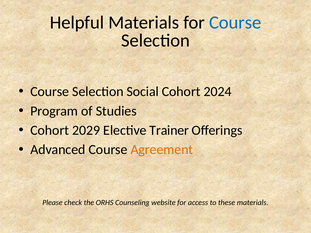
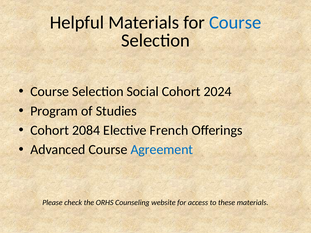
2029: 2029 -> 2084 (86, 130)
Trainer: Trainer -> French (169, 130)
Agreement colour: orange -> blue (162, 150)
